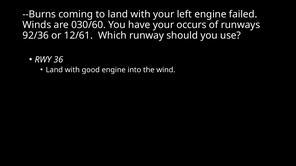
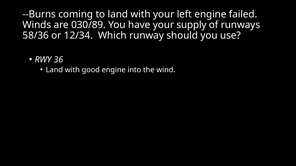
030/60: 030/60 -> 030/89 (89, 25)
occurs: occurs -> supply (192, 25)
92/36: 92/36 -> 58/36 (36, 36)
12/61: 12/61 -> 12/34 (78, 36)
